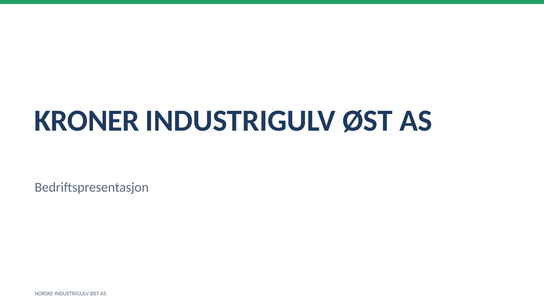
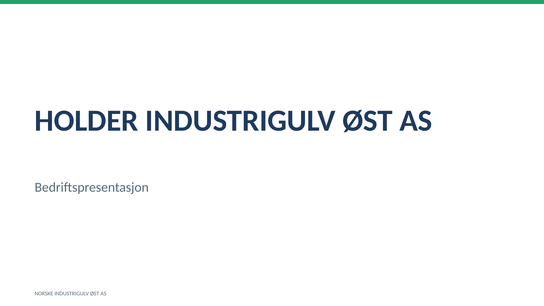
KRONER: KRONER -> HOLDER (87, 121)
